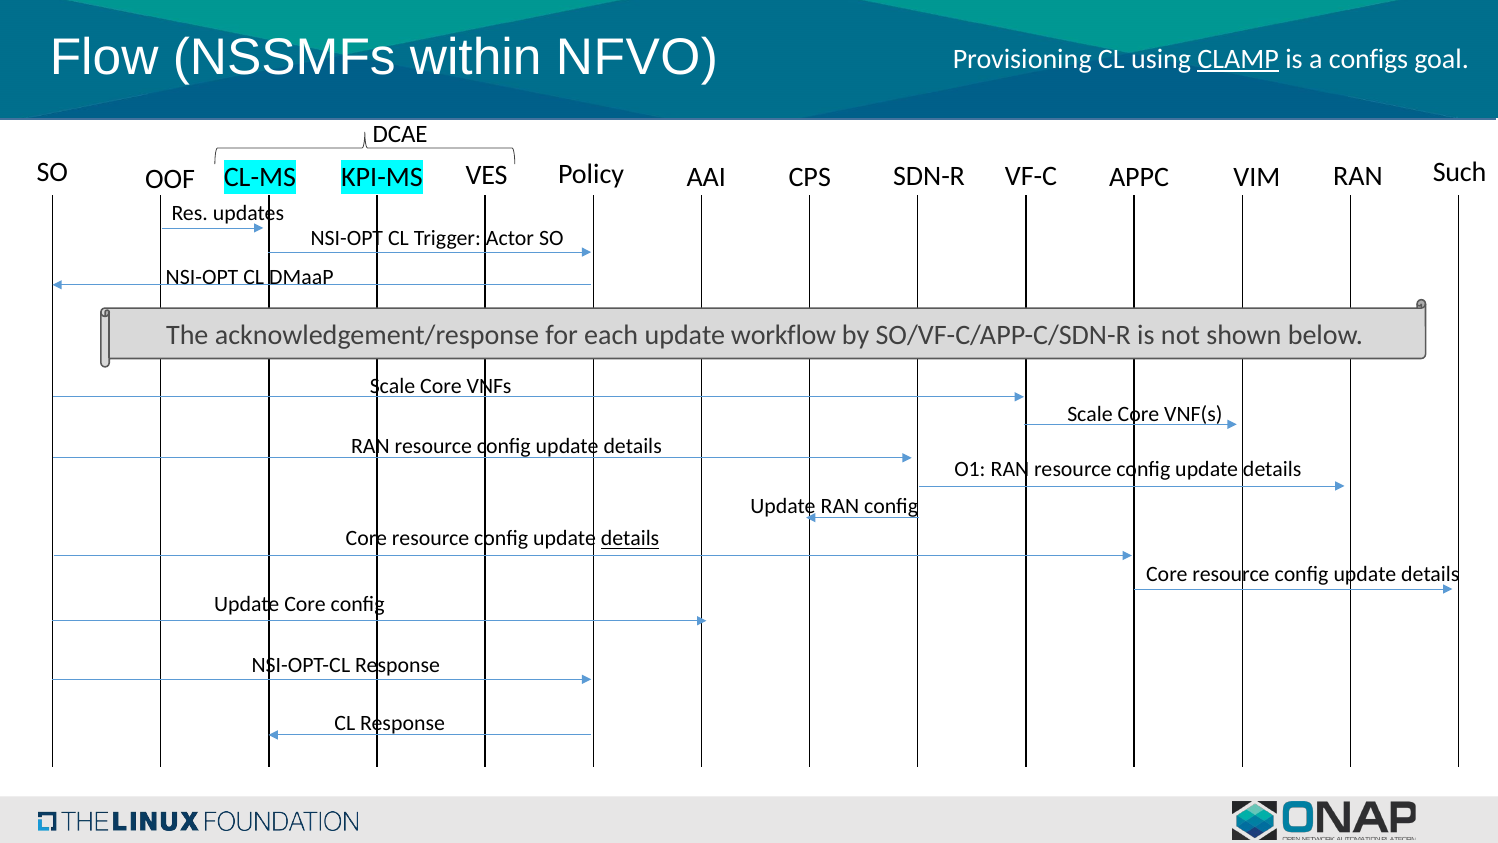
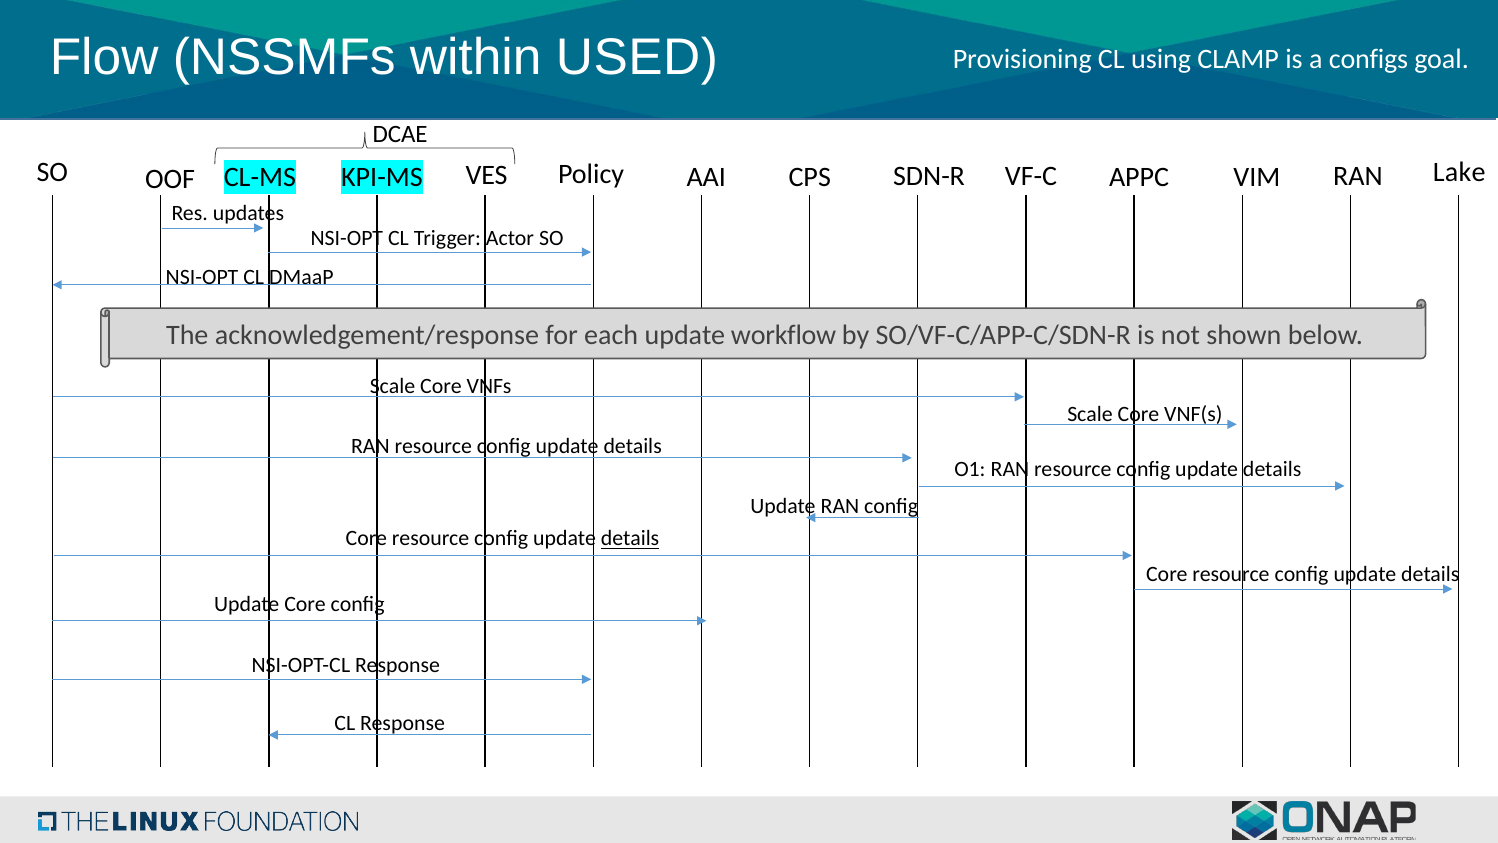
NFVO: NFVO -> USED (637, 57)
CLAMP underline: present -> none (1238, 59)
Such: Such -> Lake (1459, 172)
